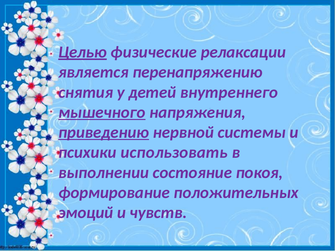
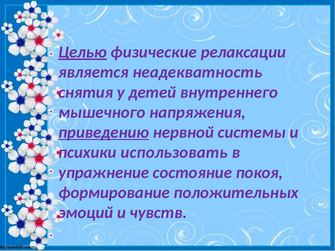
перенапряжению: перенапряжению -> неадекватность (197, 72)
мышечного underline: present -> none (102, 112)
выполнении: выполнении -> упражнение (104, 173)
